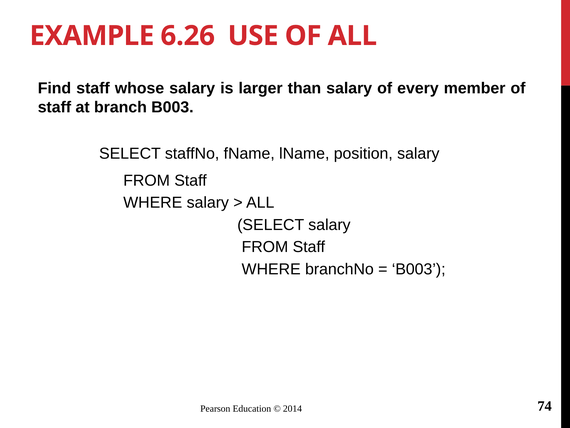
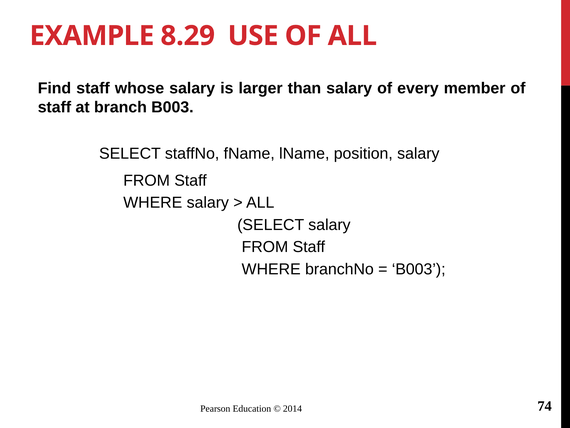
6.26: 6.26 -> 8.29 (188, 36)
